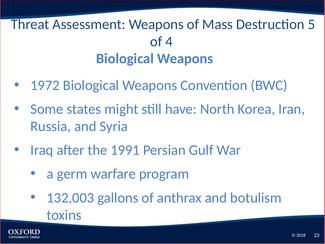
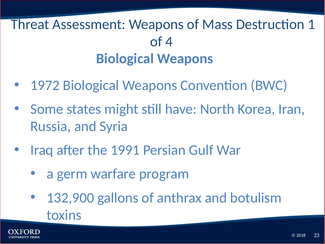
5: 5 -> 1 (311, 24)
132,003: 132,003 -> 132,900 (70, 198)
